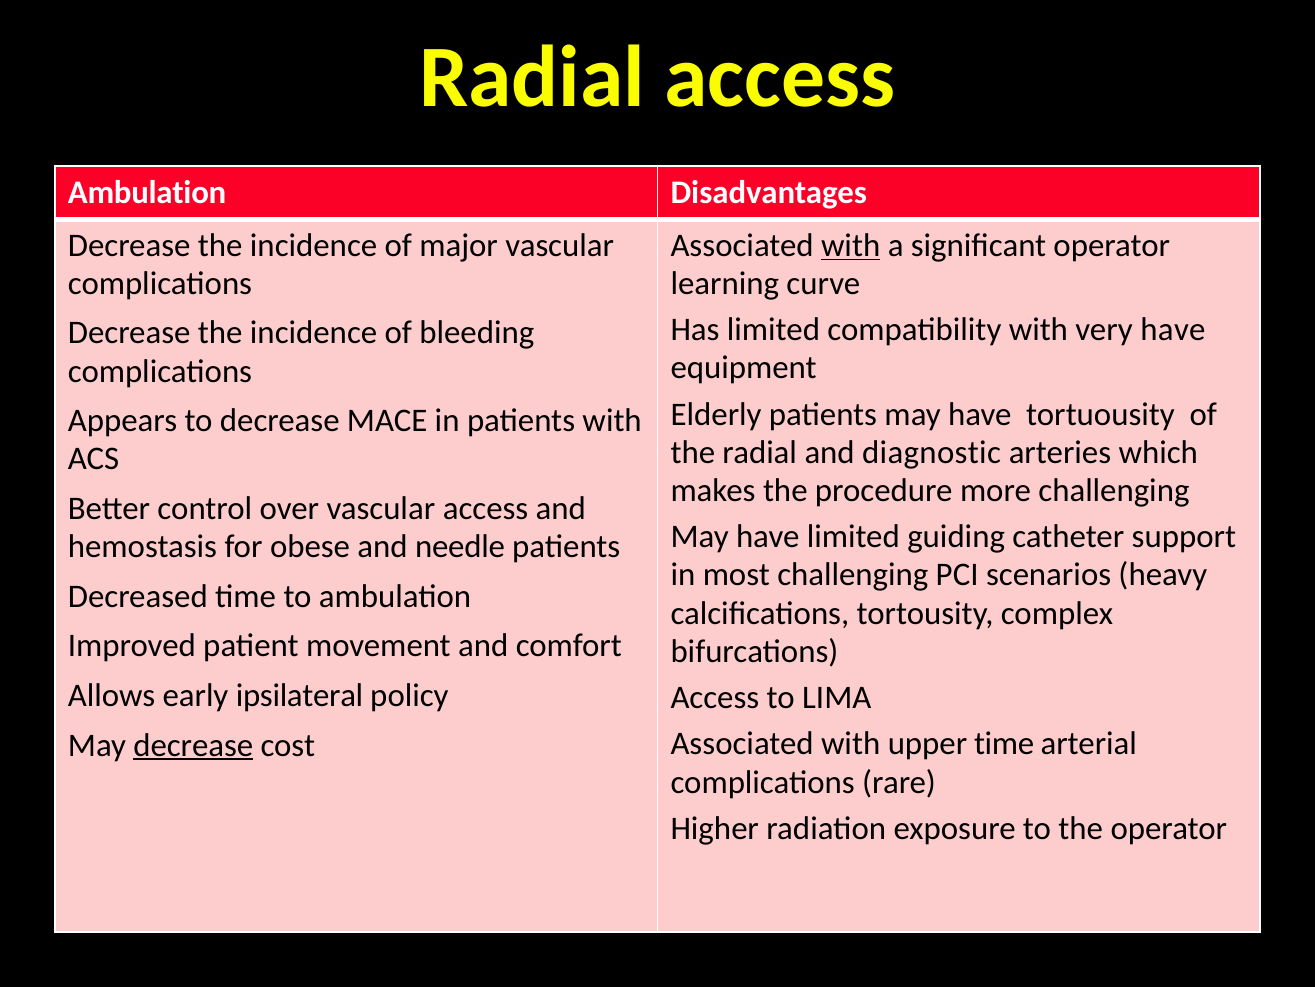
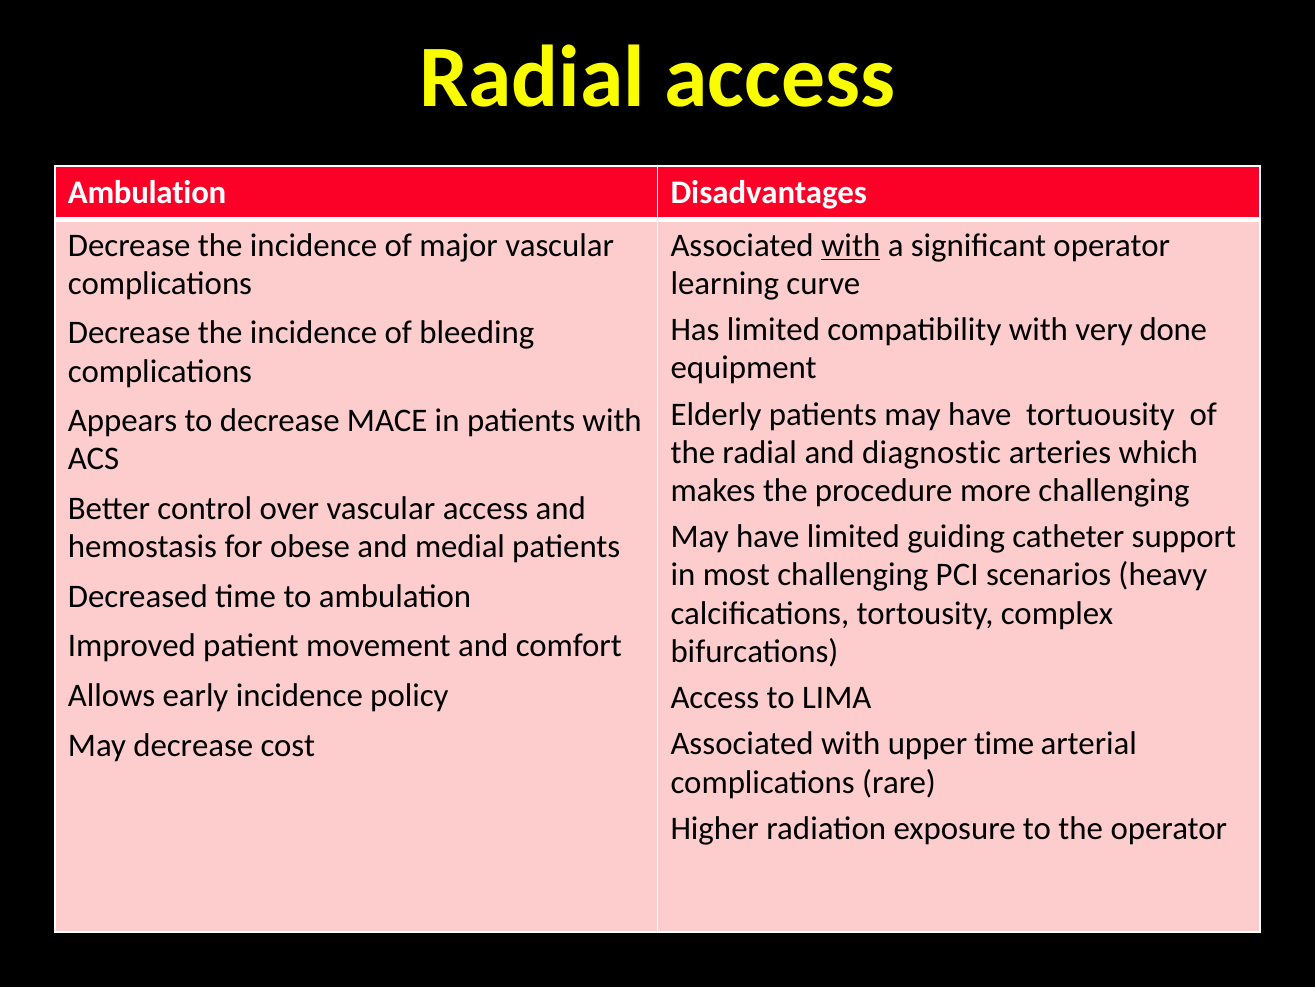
very have: have -> done (1173, 330)
needle: needle -> medial (460, 546)
early ipsilateral: ipsilateral -> incidence (299, 695)
decrease underline: present -> none (193, 745)
